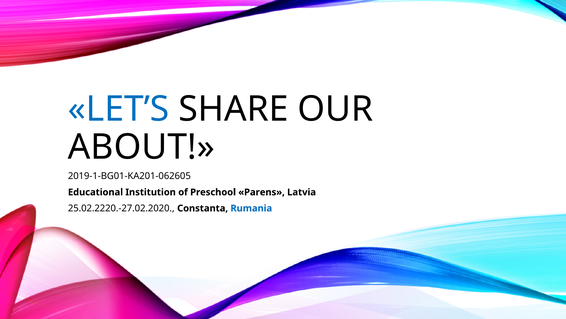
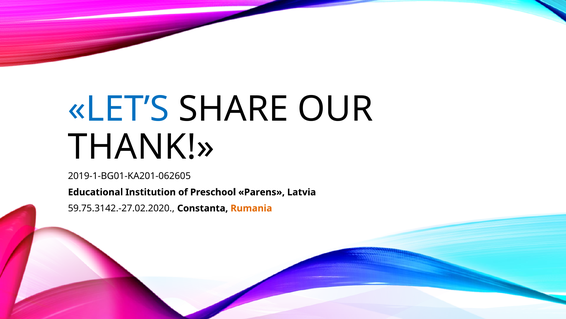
ABOUT: ABOUT -> THANK (141, 147)
25.02.2220.-27.02.2020: 25.02.2220.-27.02.2020 -> 59.75.3142.-27.02.2020 (121, 208)
Rumania colour: blue -> orange (251, 208)
